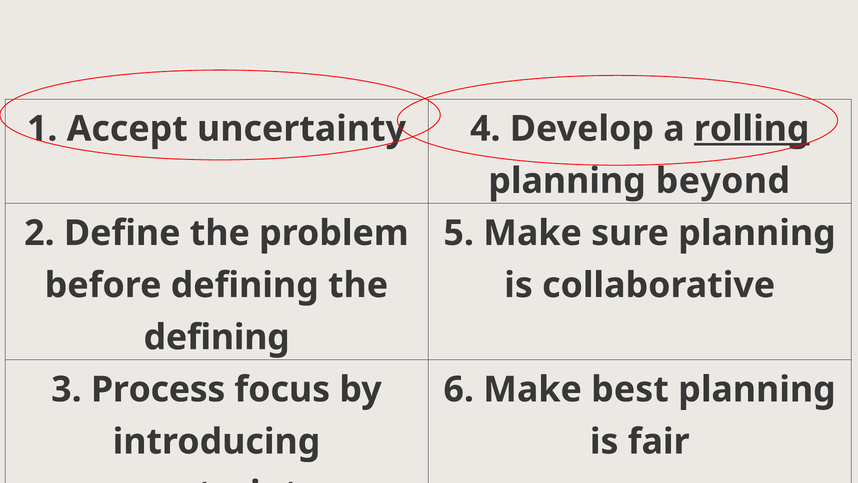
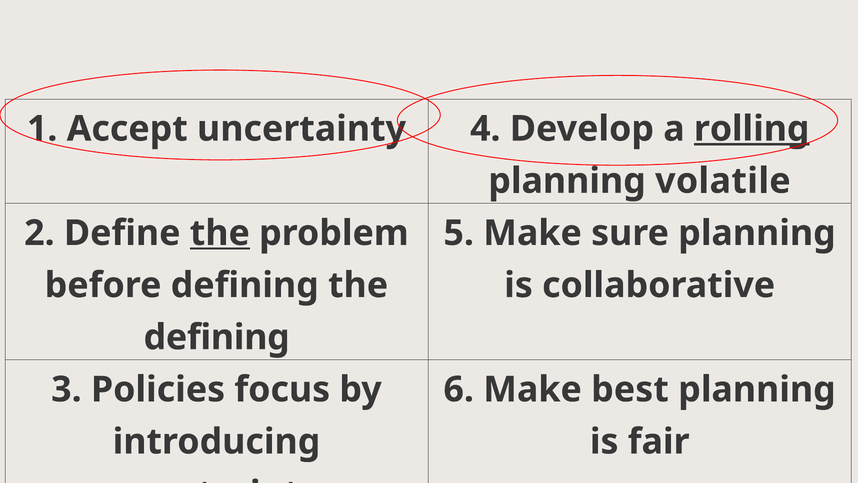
beyond: beyond -> volatile (723, 181)
the underline: none -> present (220, 233)
Process: Process -> Policies (158, 389)
